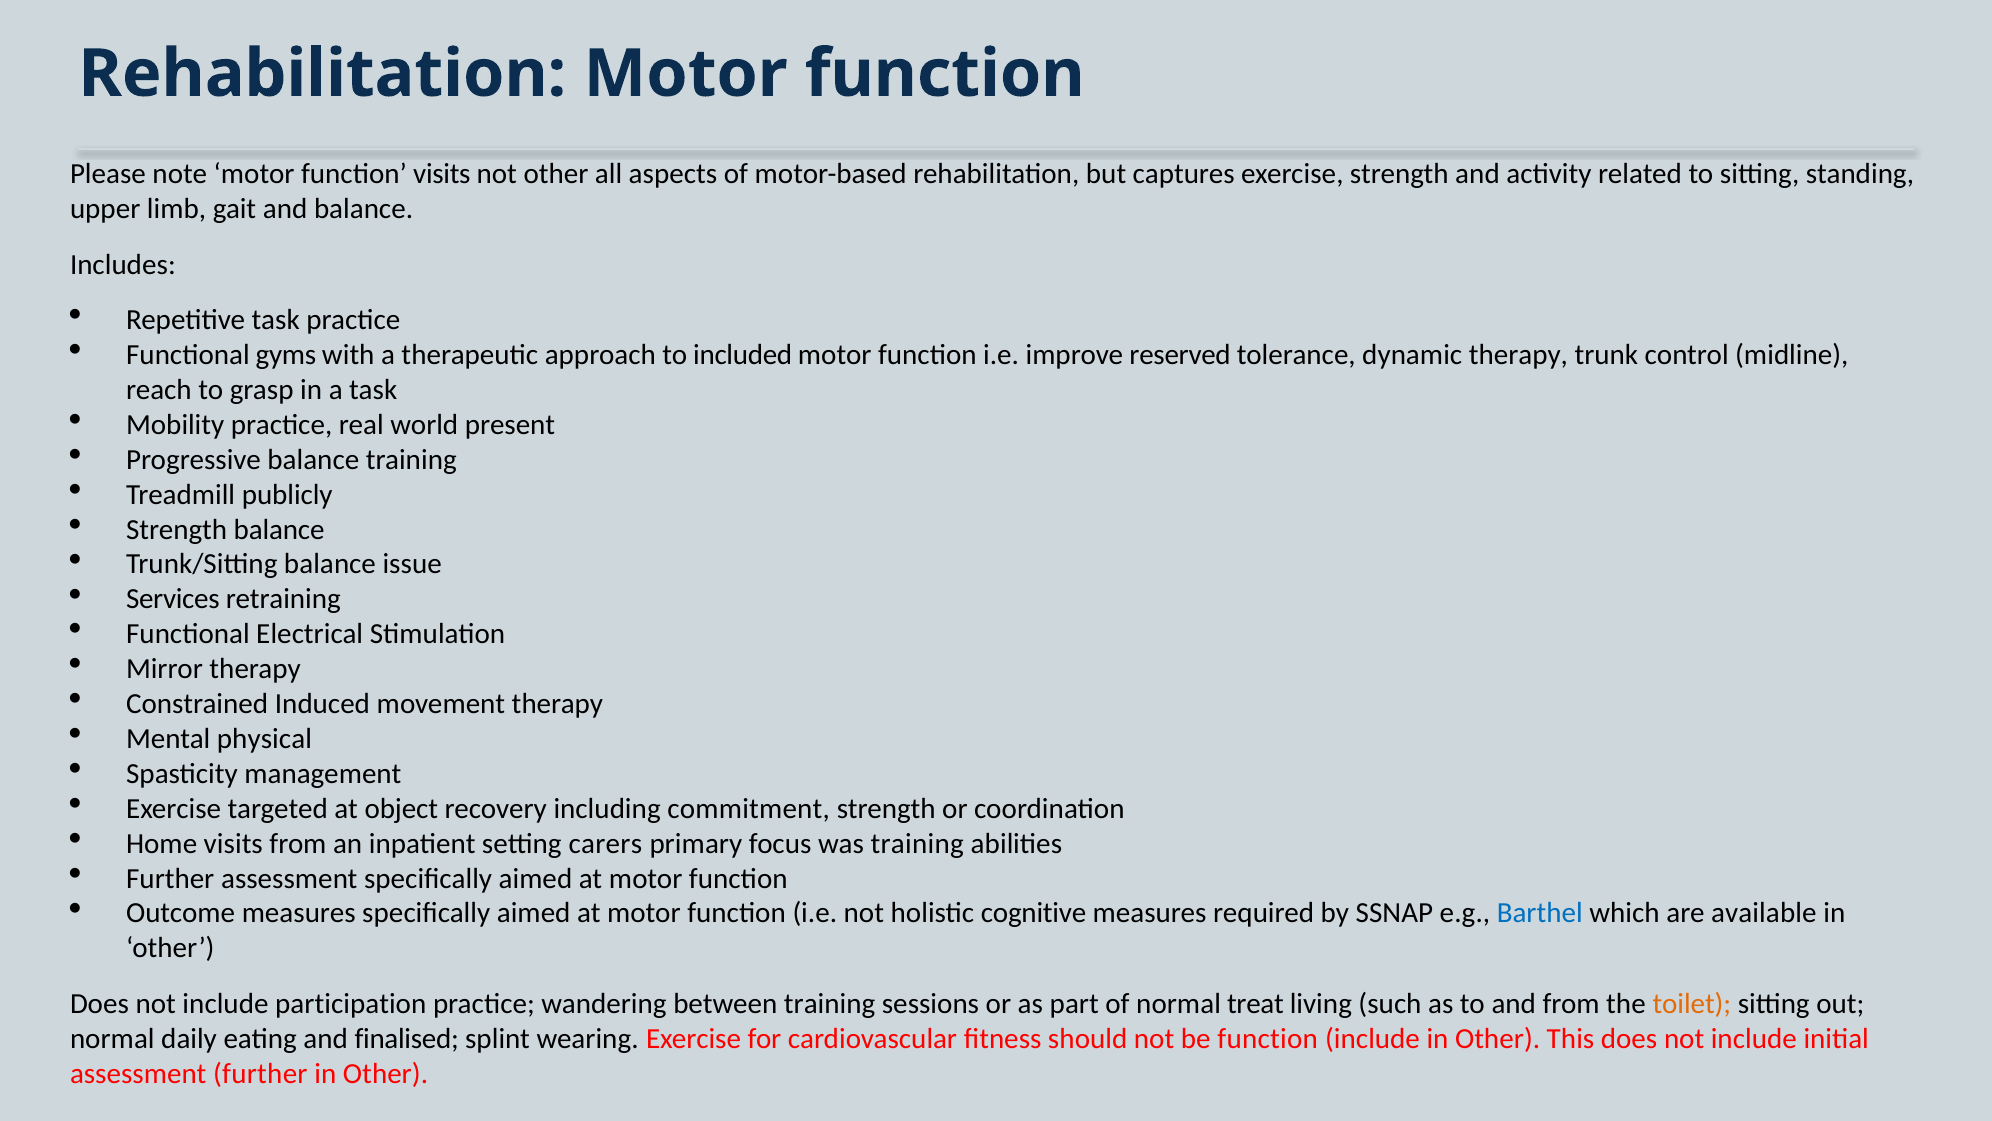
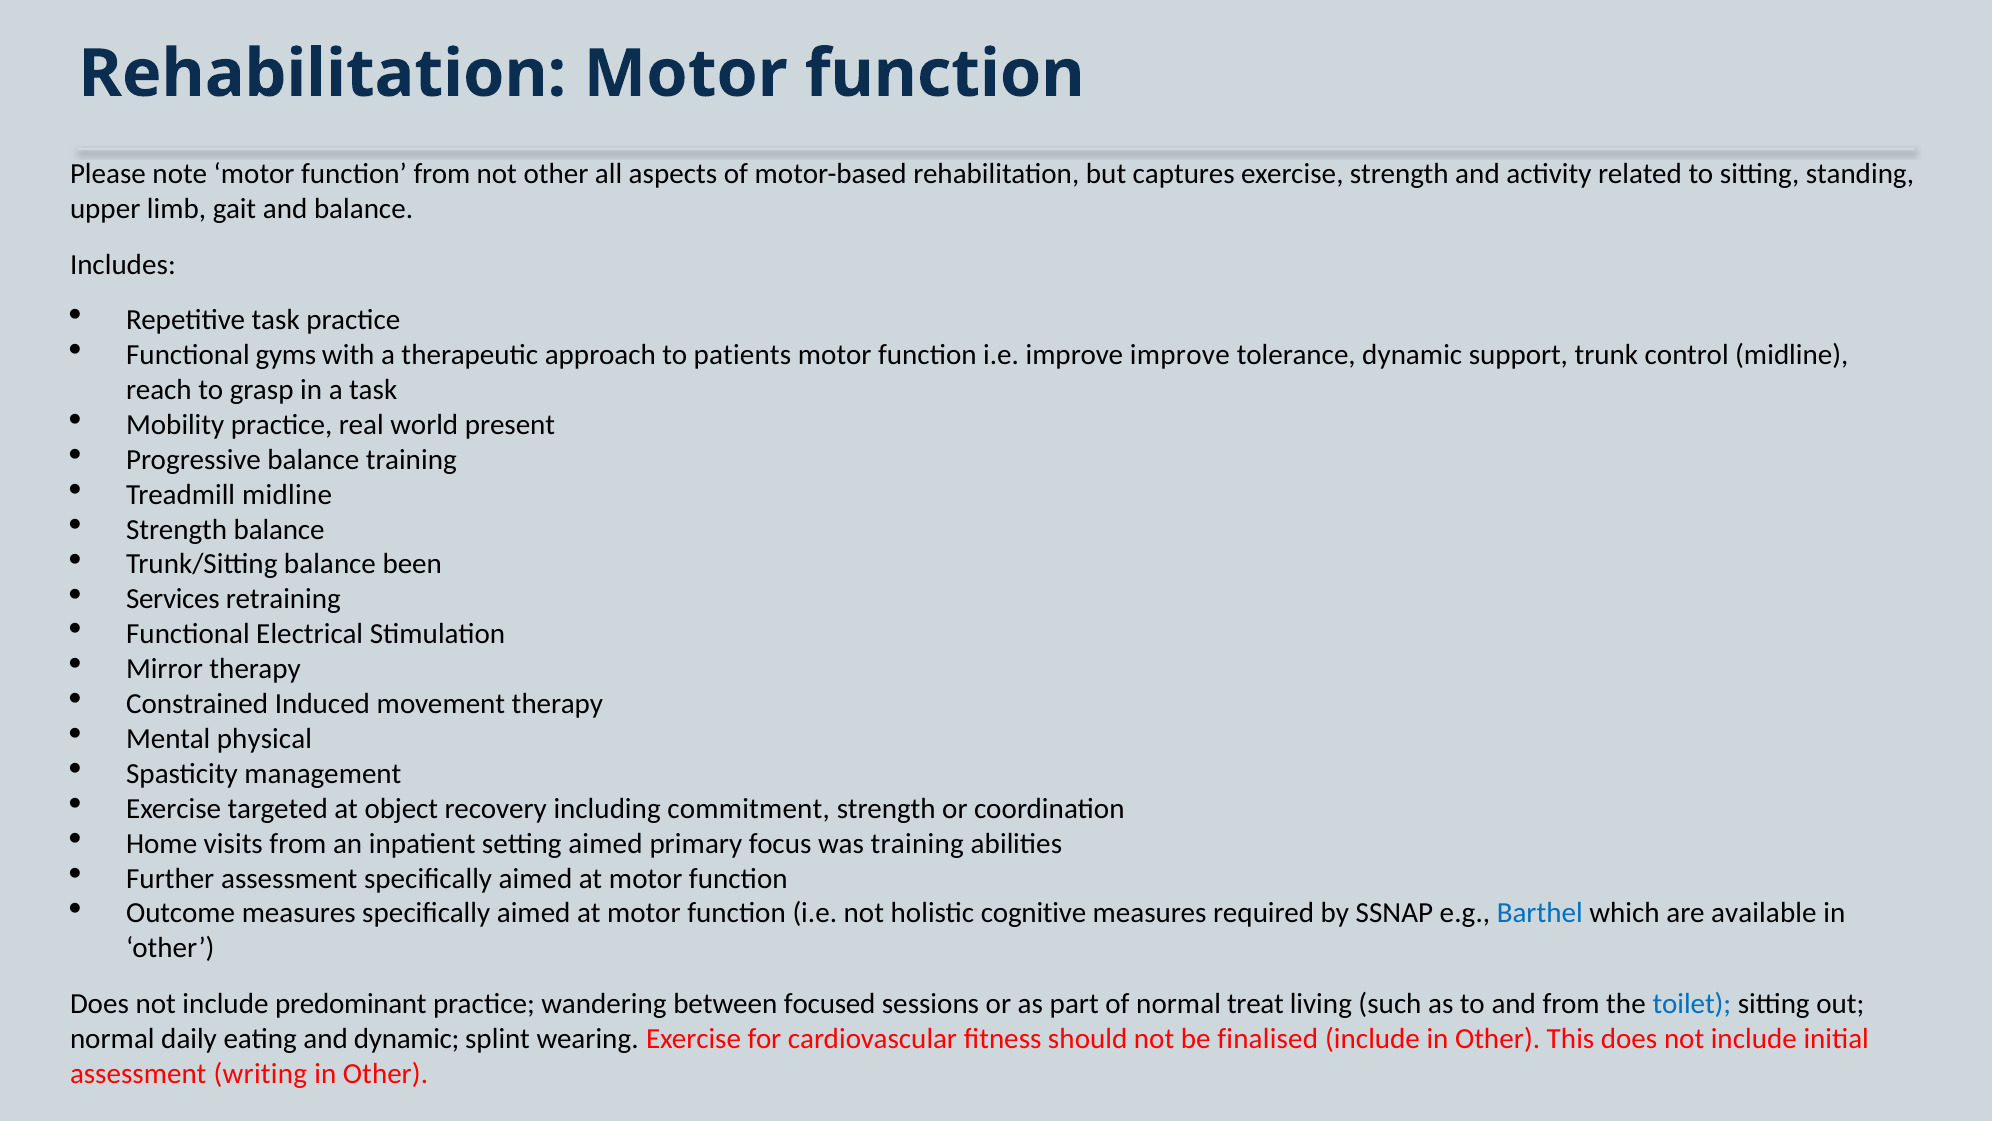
function visits: visits -> from (442, 174)
included: included -> patients (742, 355)
improve reserved: reserved -> improve (1180, 355)
dynamic therapy: therapy -> support (1518, 355)
Treadmill publicly: publicly -> midline (287, 494)
issue: issue -> been (412, 564)
setting carers: carers -> aimed (605, 843)
participation: participation -> predominant (351, 1003)
between training: training -> focused (830, 1003)
toilet colour: orange -> blue (1692, 1003)
and finalised: finalised -> dynamic (407, 1038)
be function: function -> finalised (1268, 1038)
assessment further: further -> writing (260, 1073)
